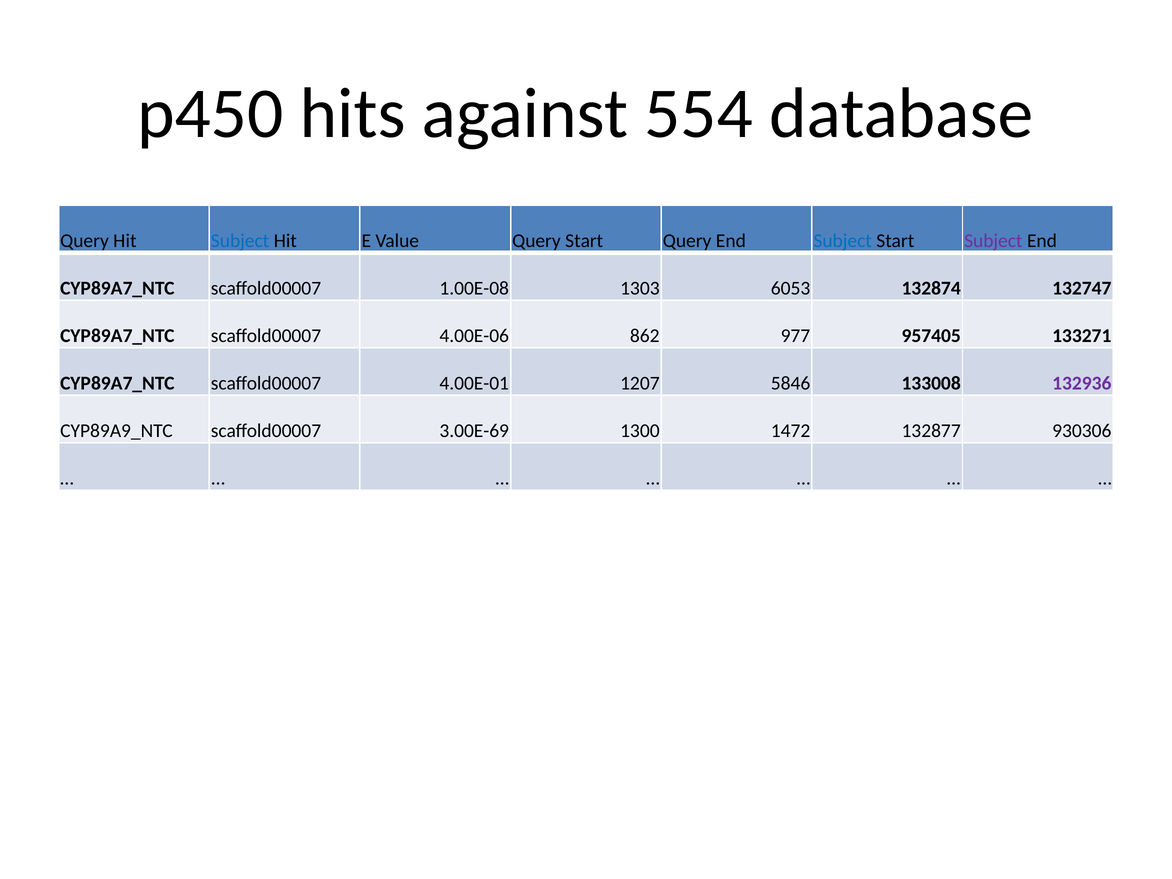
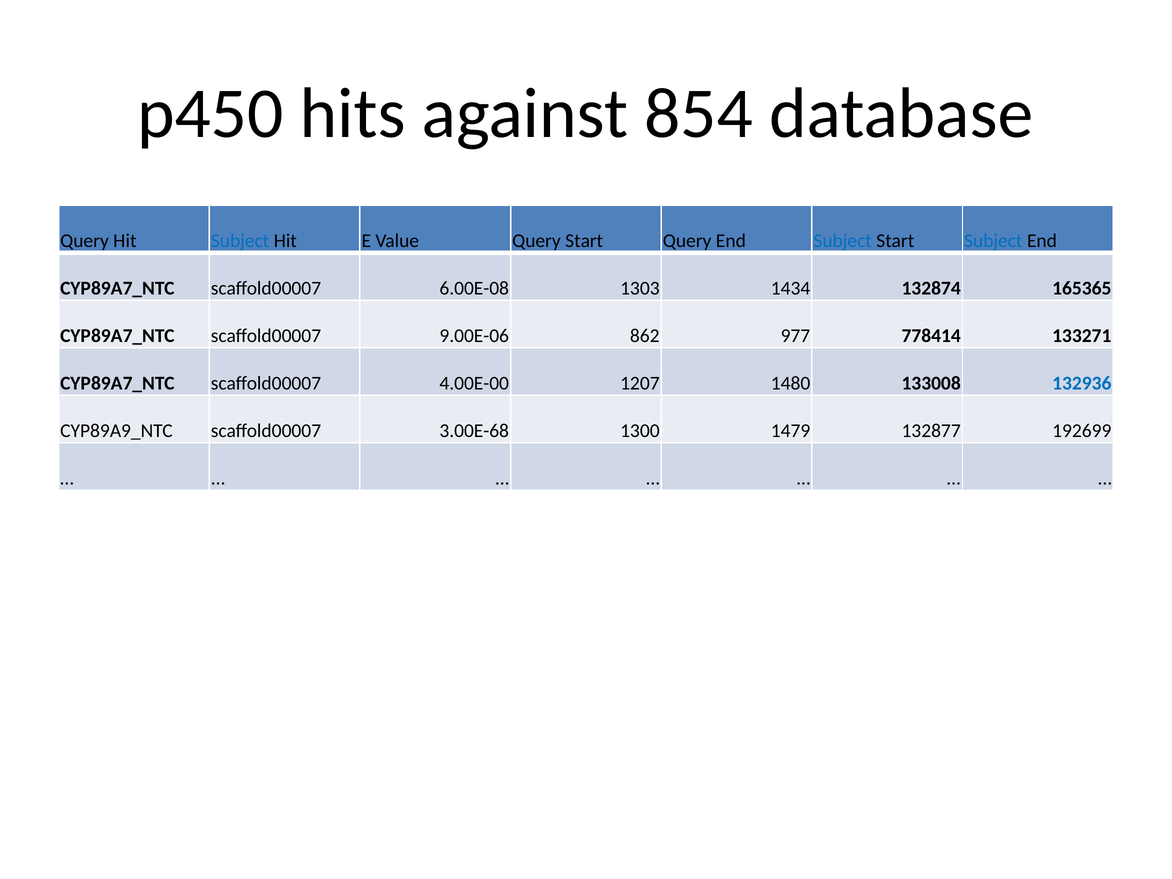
554: 554 -> 854 (699, 113)
Subject colour: purple -> blue (993, 241)
1.00E-08: 1.00E-08 -> 6.00E-08 (474, 288)
6053: 6053 -> 1434 (791, 288)
132747: 132747 -> 165365 (1082, 288)
4.00E-06: 4.00E-06 -> 9.00E-06 (474, 336)
957405: 957405 -> 778414 (931, 336)
4.00E-01: 4.00E-01 -> 4.00E-00 (474, 384)
5846: 5846 -> 1480 (791, 384)
132936 colour: purple -> blue (1082, 384)
3.00E-69: 3.00E-69 -> 3.00E-68 (474, 431)
1472: 1472 -> 1479 (791, 431)
930306: 930306 -> 192699 (1082, 431)
